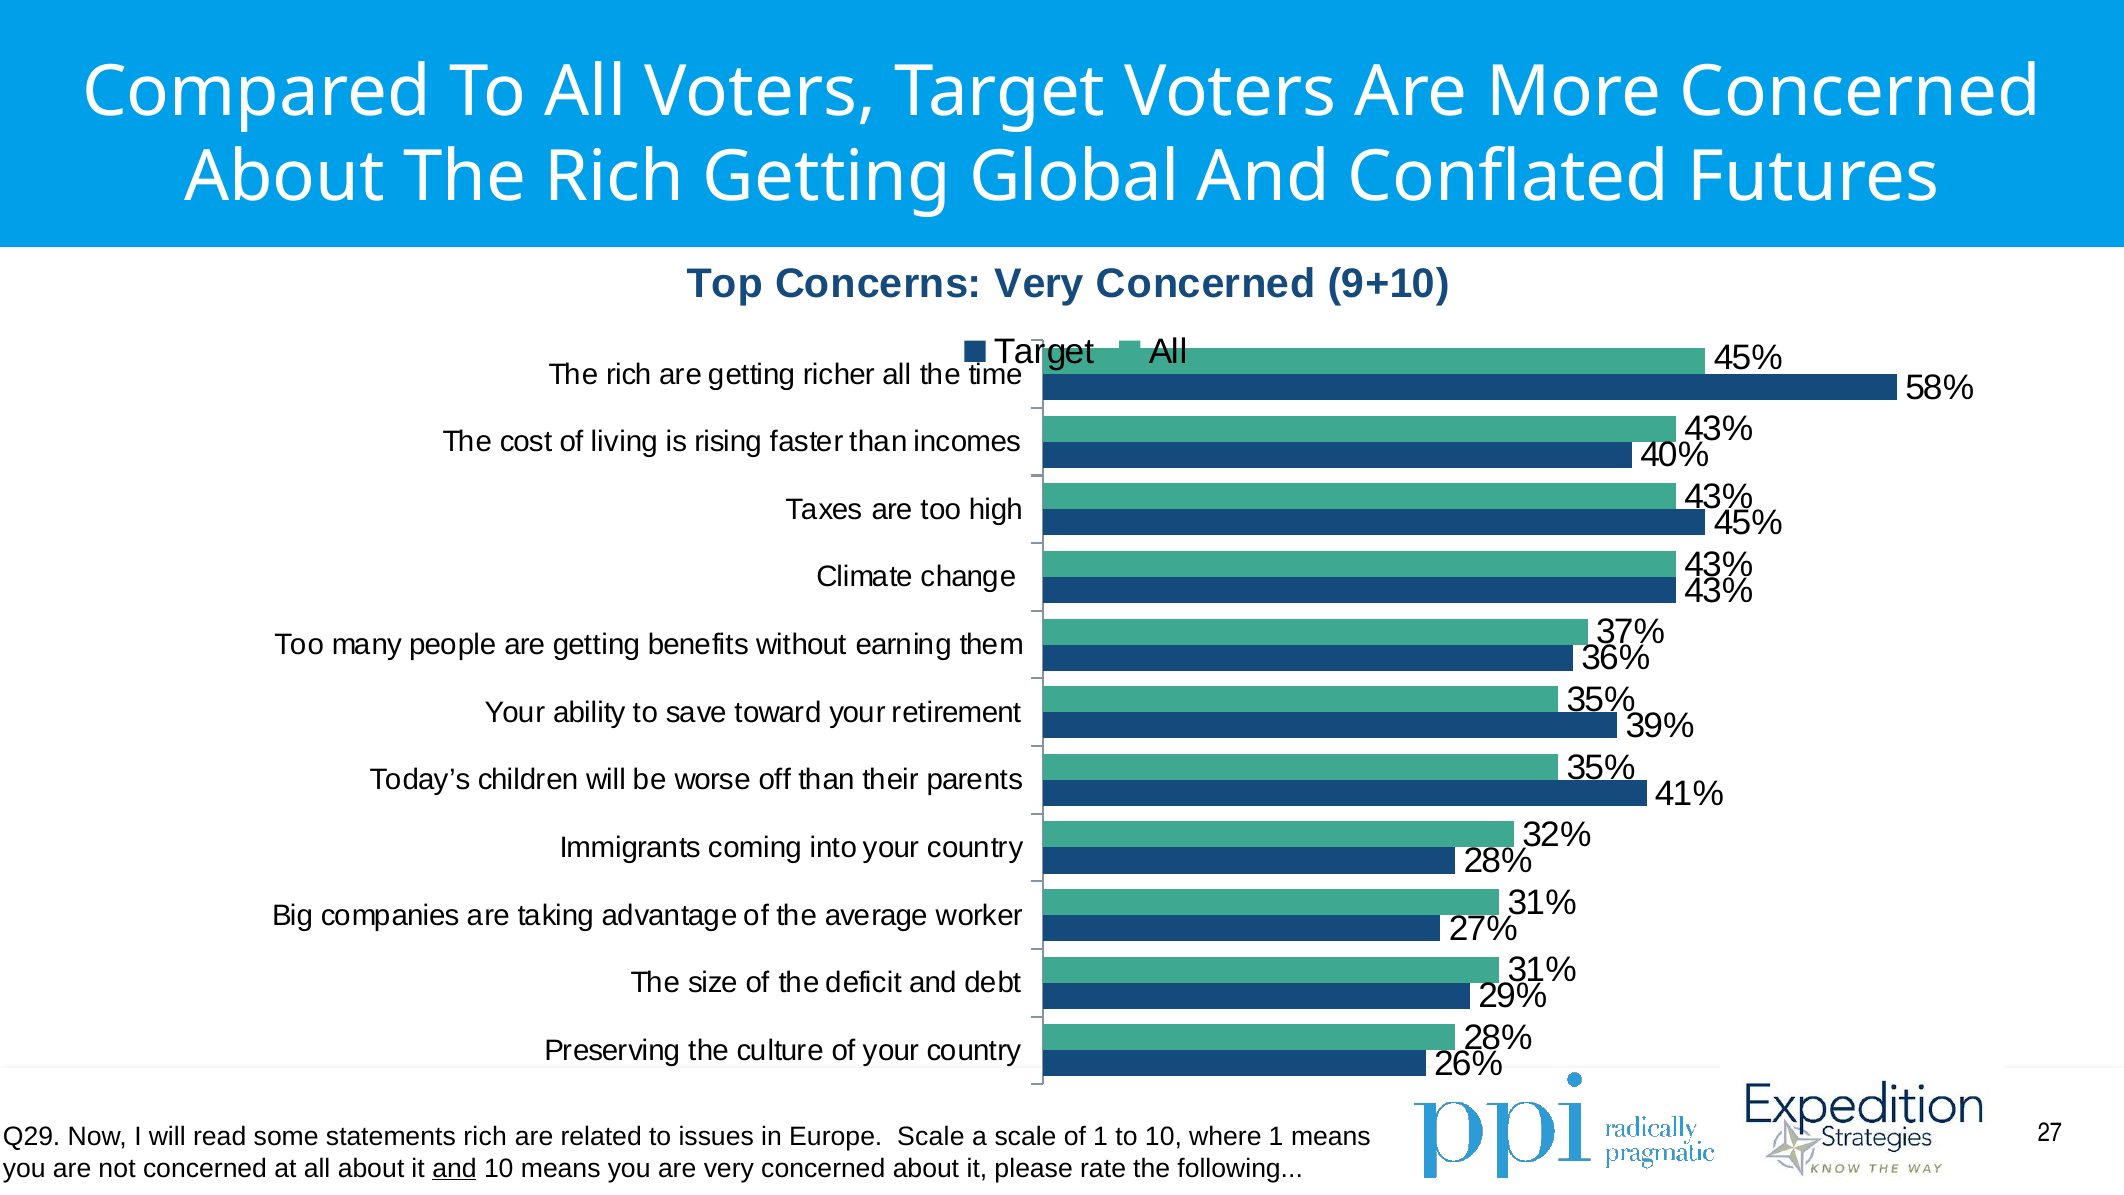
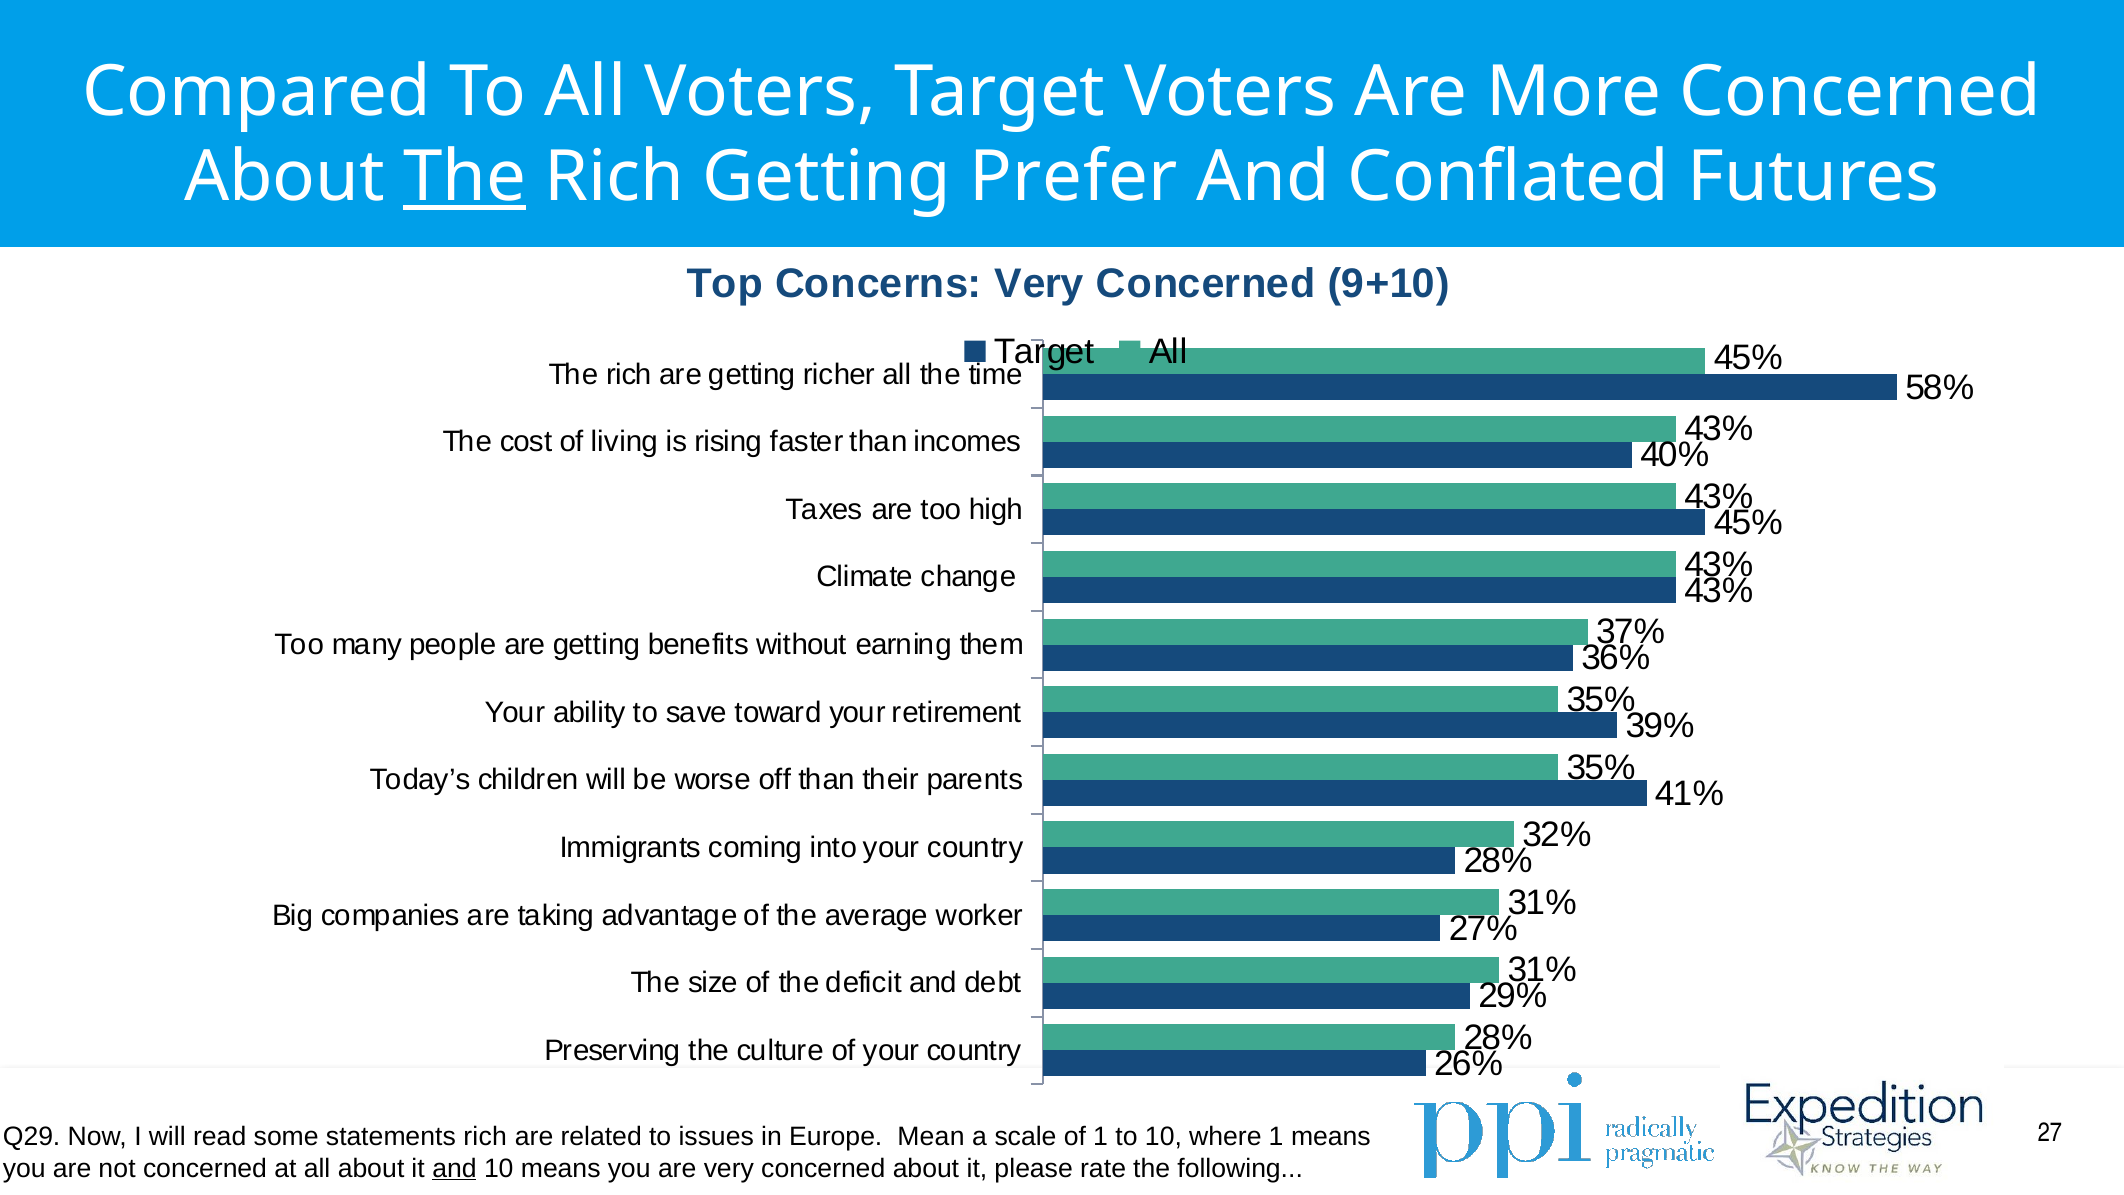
The underline: none -> present (465, 177)
Global: Global -> Prefer (1074, 177)
Europe Scale: Scale -> Mean (931, 1136)
